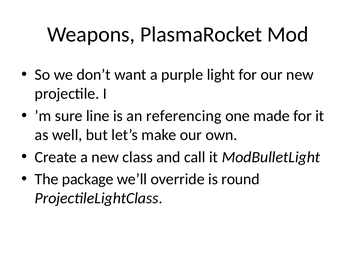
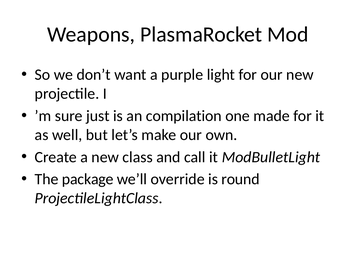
line: line -> just (98, 116)
referencing: referencing -> compilation (184, 116)
